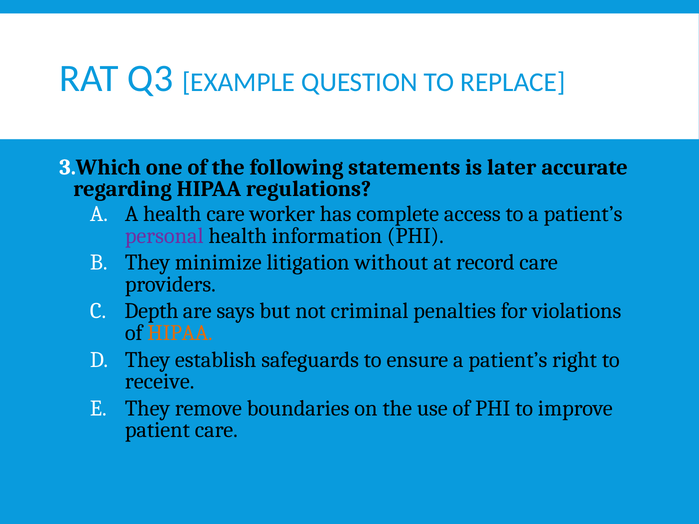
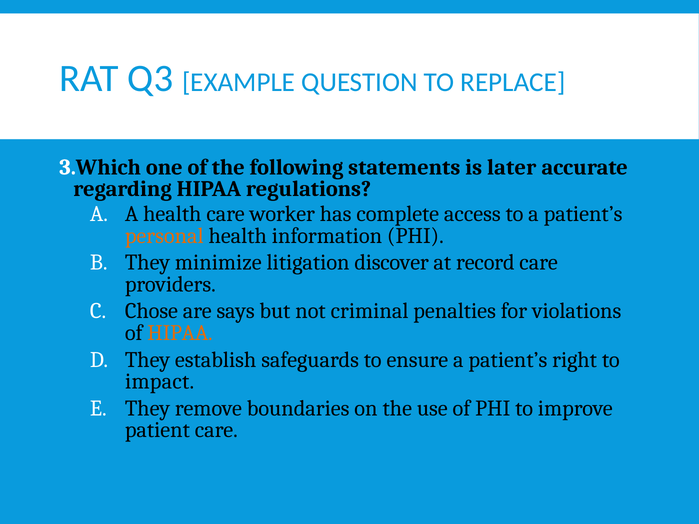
personal colour: purple -> orange (164, 236)
without: without -> discover (392, 263)
Depth: Depth -> Chose (151, 311)
receive: receive -> impact (160, 382)
